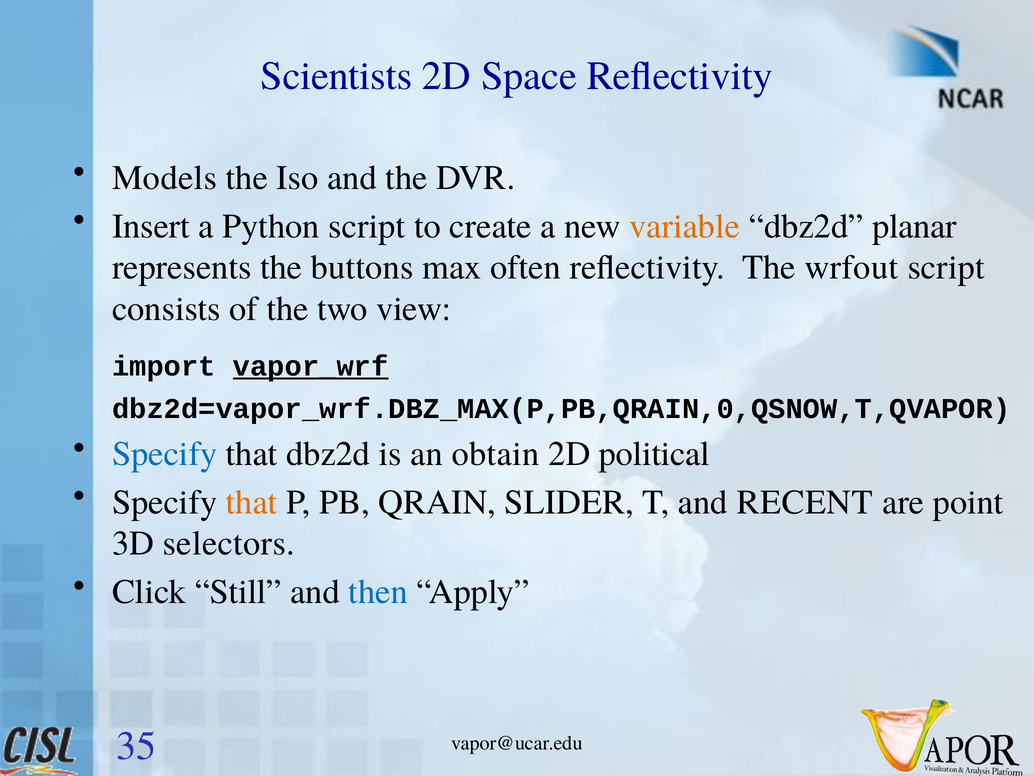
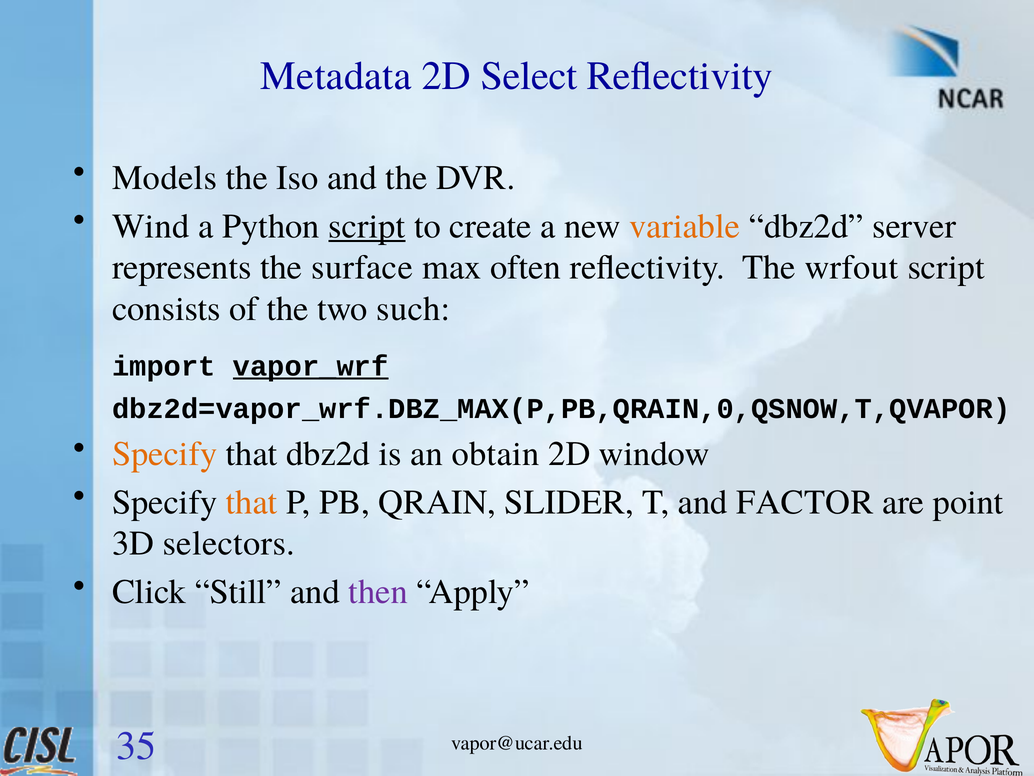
Scientists: Scientists -> Metadata (336, 76)
Space: Space -> Select (529, 76)
Insert: Insert -> Wind (151, 226)
script underline: none -> present (367, 226)
planar: planar -> server (914, 226)
buttons: buttons -> surface (362, 267)
view: view -> such (413, 309)
Specify colour: blue -> orange (165, 454)
political: political -> window (654, 454)
RECENT: RECENT -> FACTOR (805, 502)
then colour: blue -> purple (378, 591)
